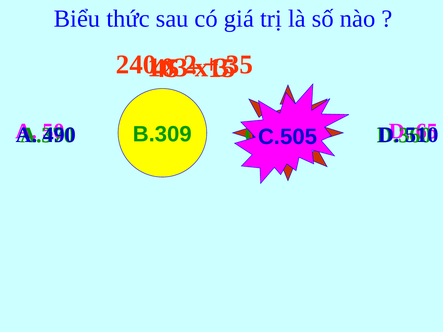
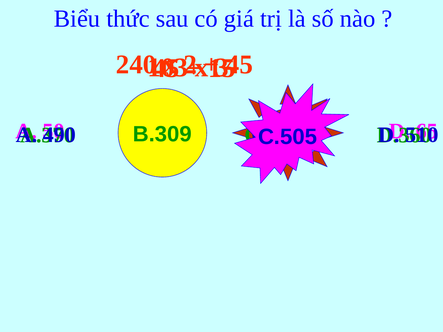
35: 35 -> 45 (240, 65)
